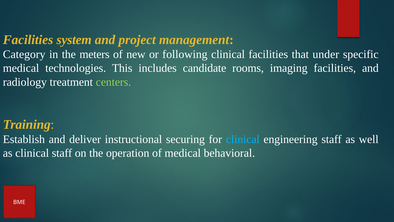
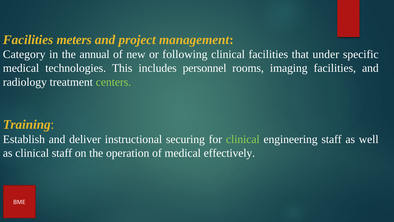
system: system -> meters (74, 40)
meters: meters -> annual (95, 54)
candidate: candidate -> personnel (205, 68)
clinical colour: light blue -> light green (243, 139)
behavioral: behavioral -> effectively (229, 153)
